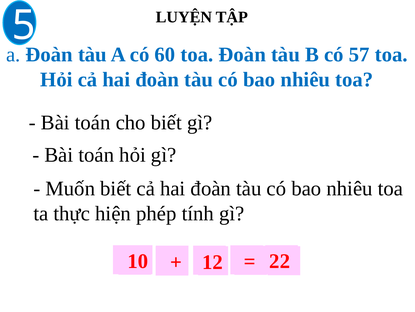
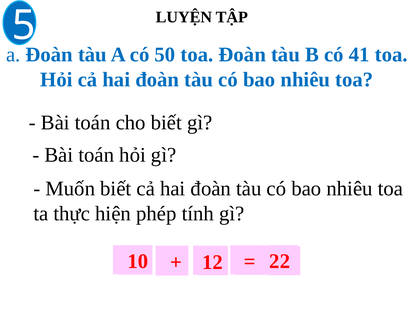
60: 60 -> 50 (165, 55)
57: 57 -> 41 (359, 55)
